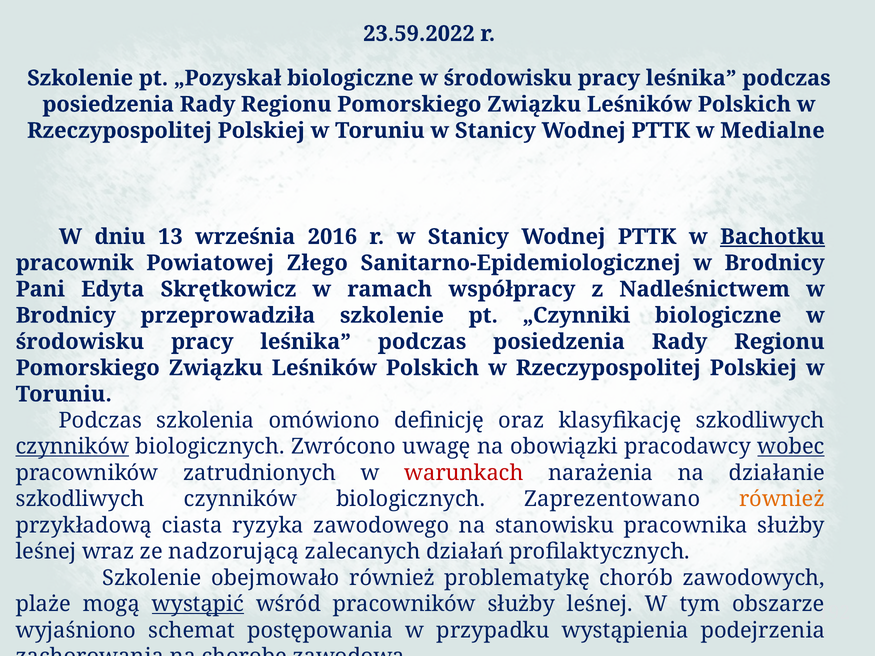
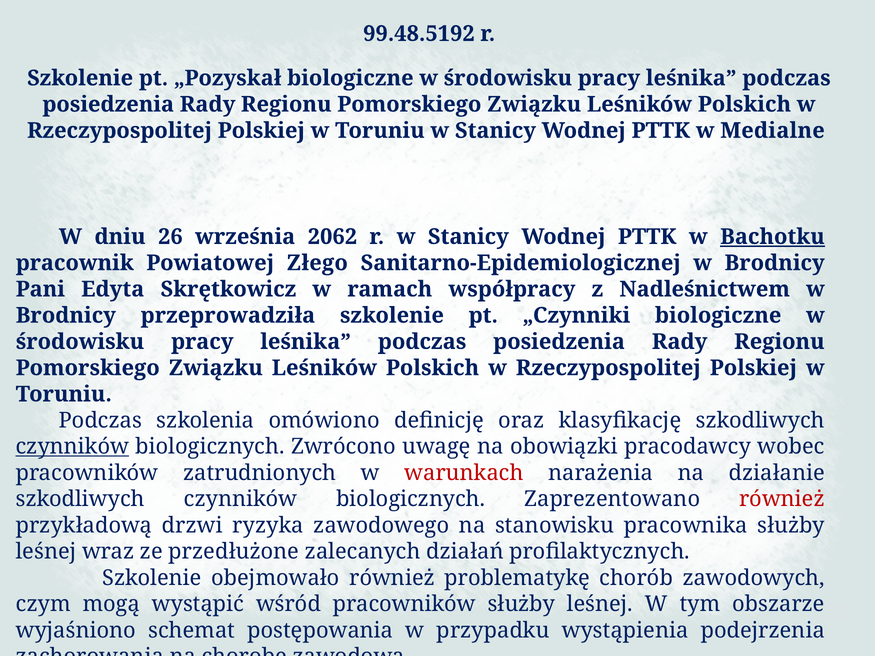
23.59.2022: 23.59.2022 -> 99.48.5192 (419, 34)
13: 13 -> 26 (170, 237)
2016: 2016 -> 2062 (332, 237)
wobec underline: present -> none (791, 447)
również colour: orange -> red (782, 499)
ciasta: ciasta -> drzwi (192, 526)
nadzorującą: nadzorującą -> przedłużone (234, 552)
plaże: plaże -> czym (43, 604)
wystąpić underline: present -> none (198, 604)
